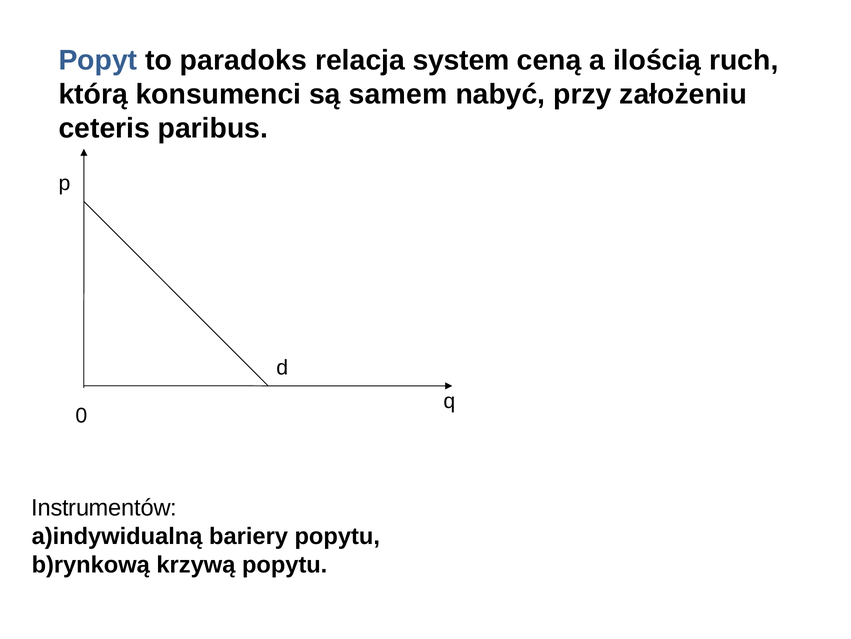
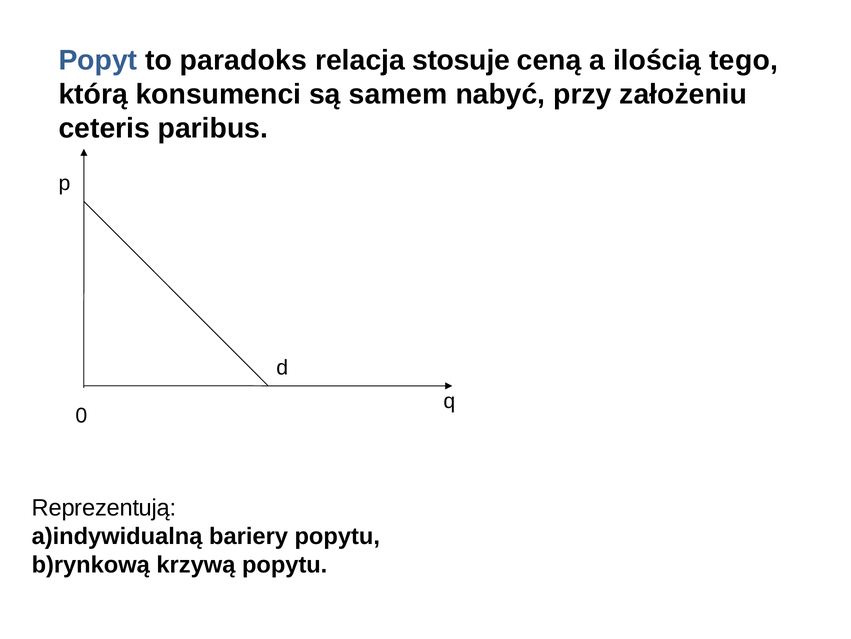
system: system -> stosuje (461, 60)
ruch: ruch -> tego (744, 60)
Instrumentów: Instrumentów -> Reprezentują (104, 507)
